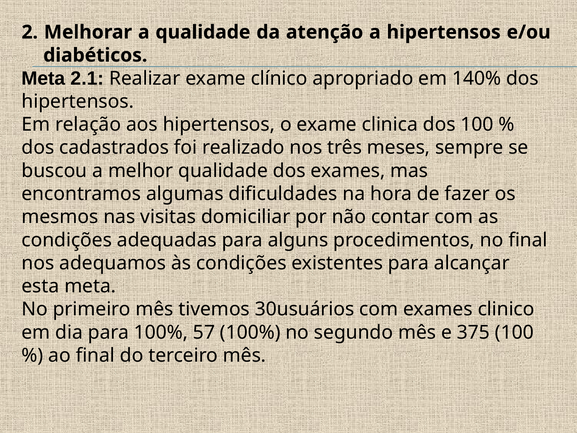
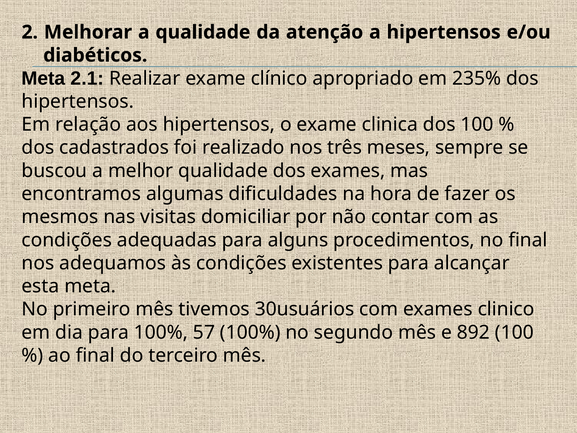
140%: 140% -> 235% (477, 78)
375: 375 -> 892 (473, 332)
